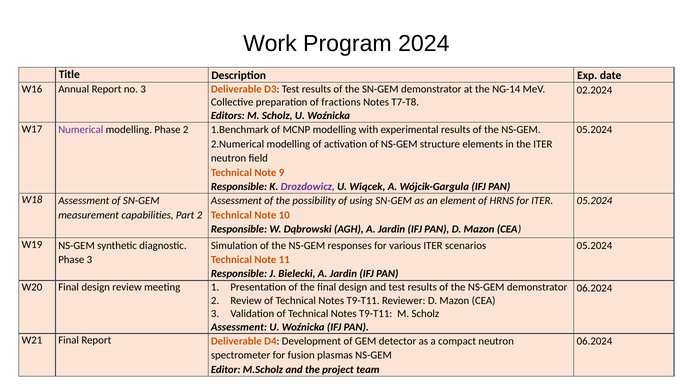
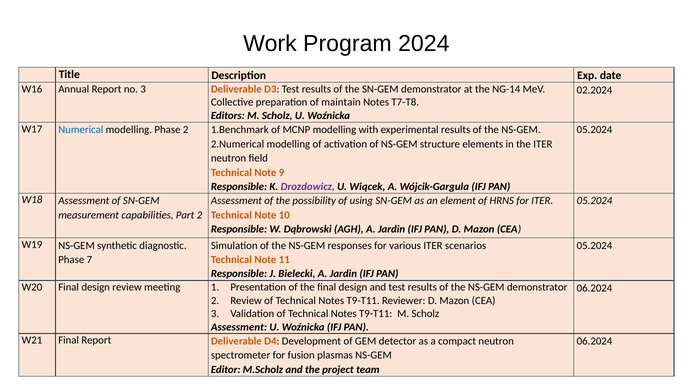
fractions: fractions -> maintain (341, 102)
Numerical colour: purple -> blue (81, 130)
Phase 3: 3 -> 7 (89, 260)
